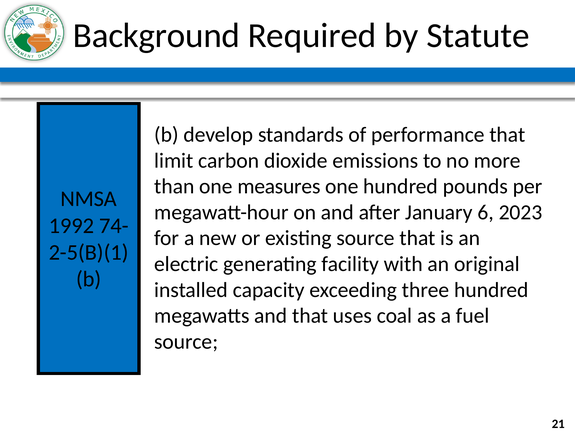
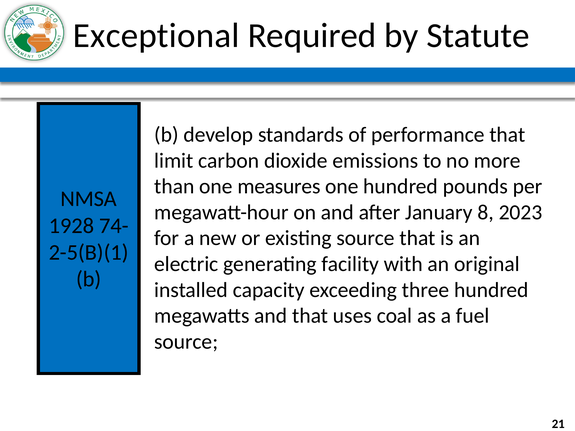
Background: Background -> Exceptional (156, 36)
6: 6 -> 8 (486, 212)
1992: 1992 -> 1928 (71, 226)
